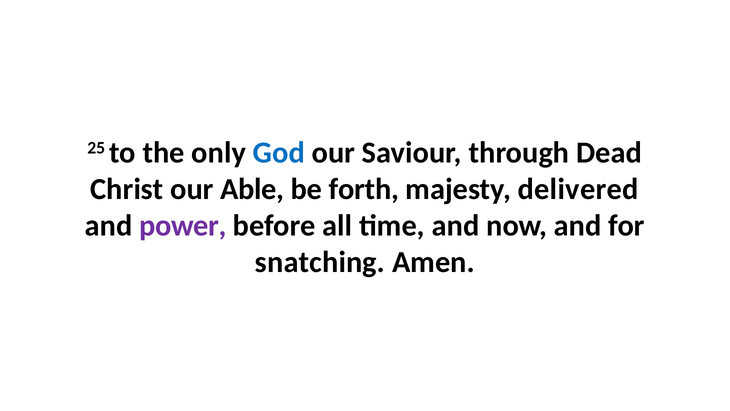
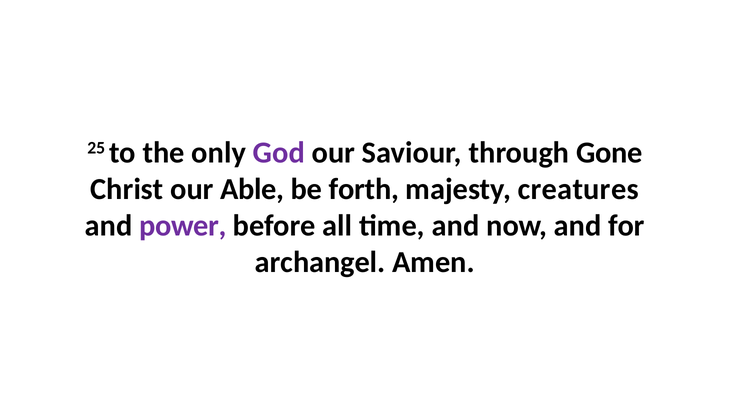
God colour: blue -> purple (279, 153)
Dead: Dead -> Gone (609, 153)
delivered: delivered -> creatures (578, 189)
snatching: snatching -> archangel (320, 262)
